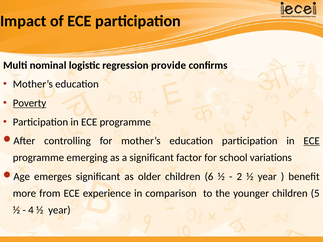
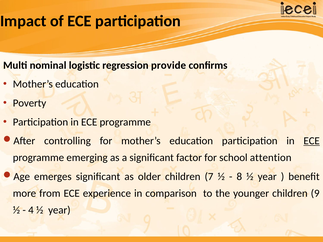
Poverty underline: present -> none (30, 103)
variations: variations -> attention (271, 158)
6: 6 -> 7 (209, 177)
2: 2 -> 8 (239, 177)
5: 5 -> 9 (315, 194)
